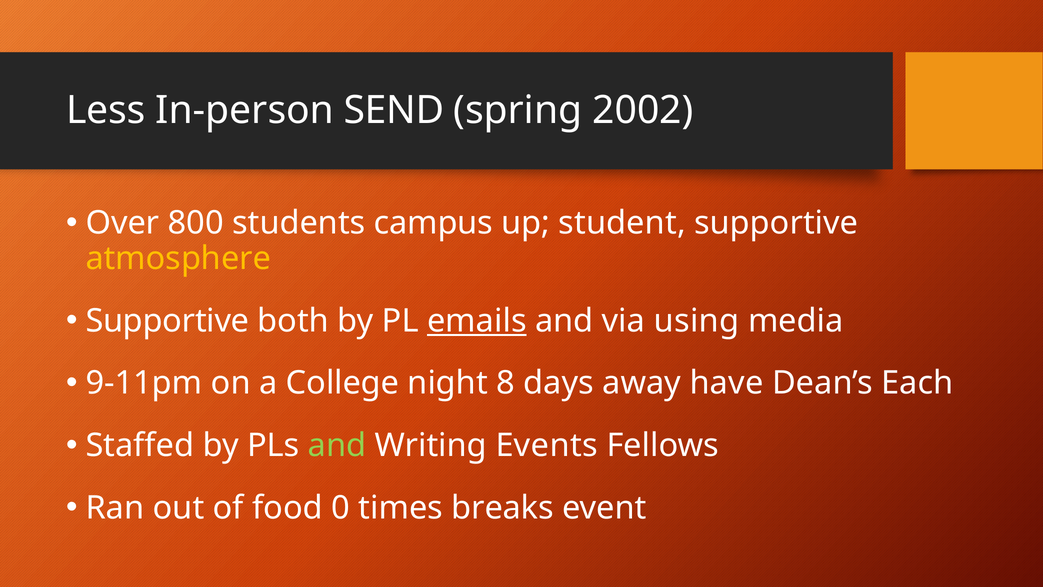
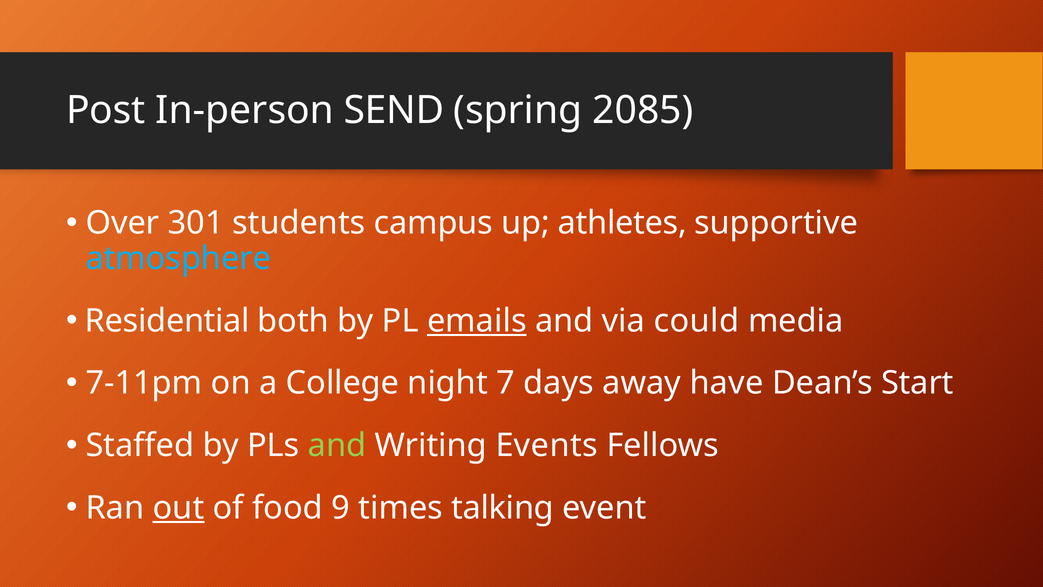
Less: Less -> Post (106, 110)
2002: 2002 -> 2085 (643, 110)
800: 800 -> 301 (196, 223)
student: student -> athletes (622, 223)
atmosphere colour: yellow -> light blue (178, 258)
Supportive: Supportive -> Residential (167, 321)
using: using -> could (696, 321)
9-11pm: 9-11pm -> 7-11pm (144, 383)
8: 8 -> 7 (506, 383)
Each: Each -> Start (917, 383)
out underline: none -> present (178, 508)
0: 0 -> 9 (341, 508)
breaks: breaks -> talking (503, 508)
